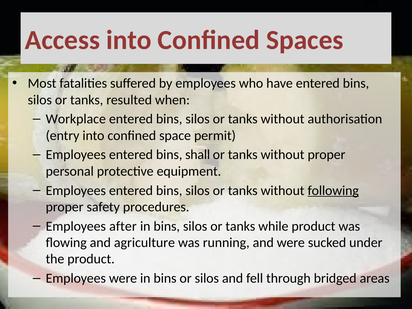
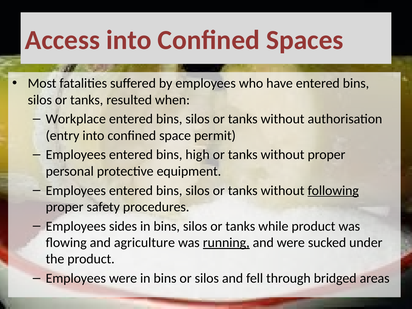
shall: shall -> high (198, 155)
after: after -> sides (123, 226)
running underline: none -> present (226, 243)
